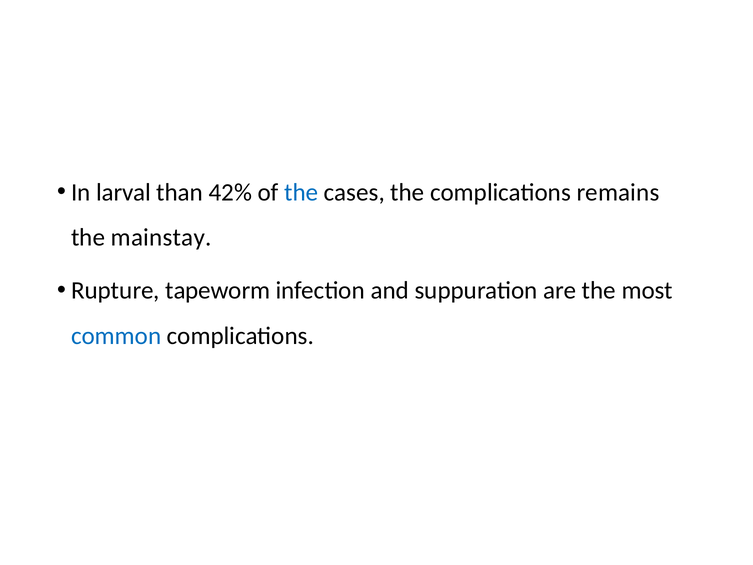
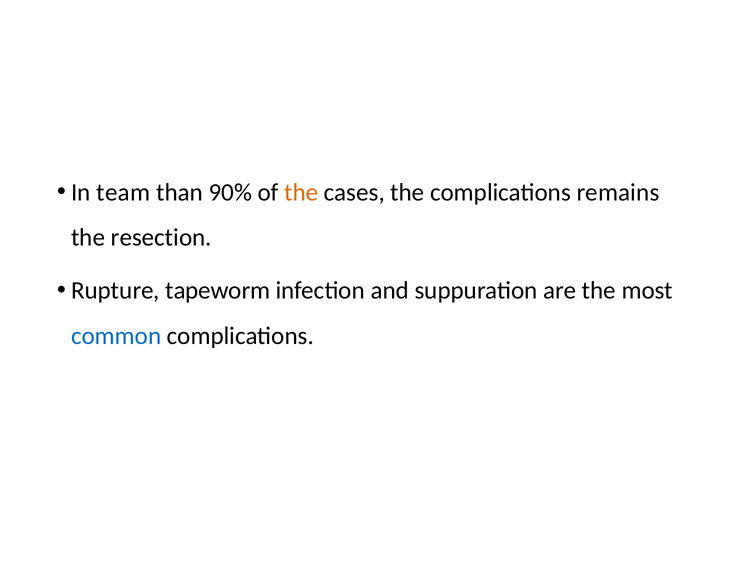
larval: larval -> team (123, 192)
42%: 42% -> 90% (230, 192)
the colour: blue -> orange (301, 192)
mainstay: mainstay -> resection (161, 237)
